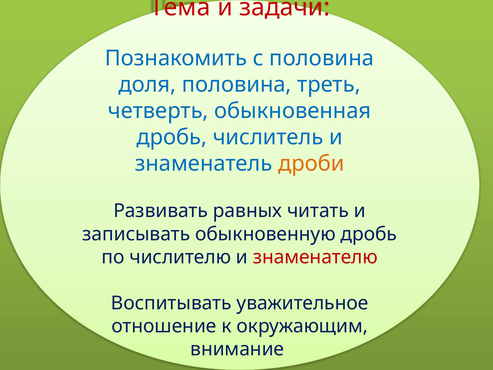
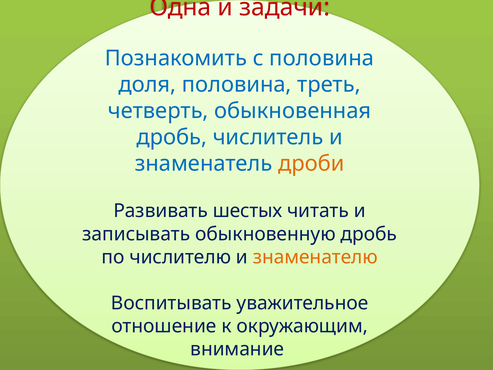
Тема: Тема -> Одна (180, 7)
равных: равных -> шестых (248, 211)
знаменателю colour: red -> orange (315, 257)
